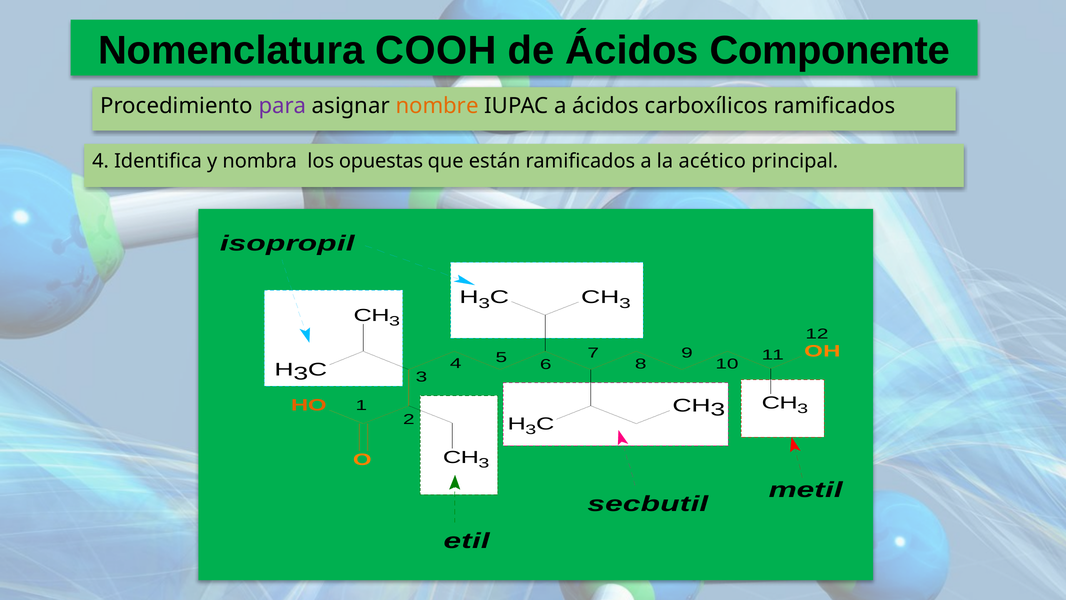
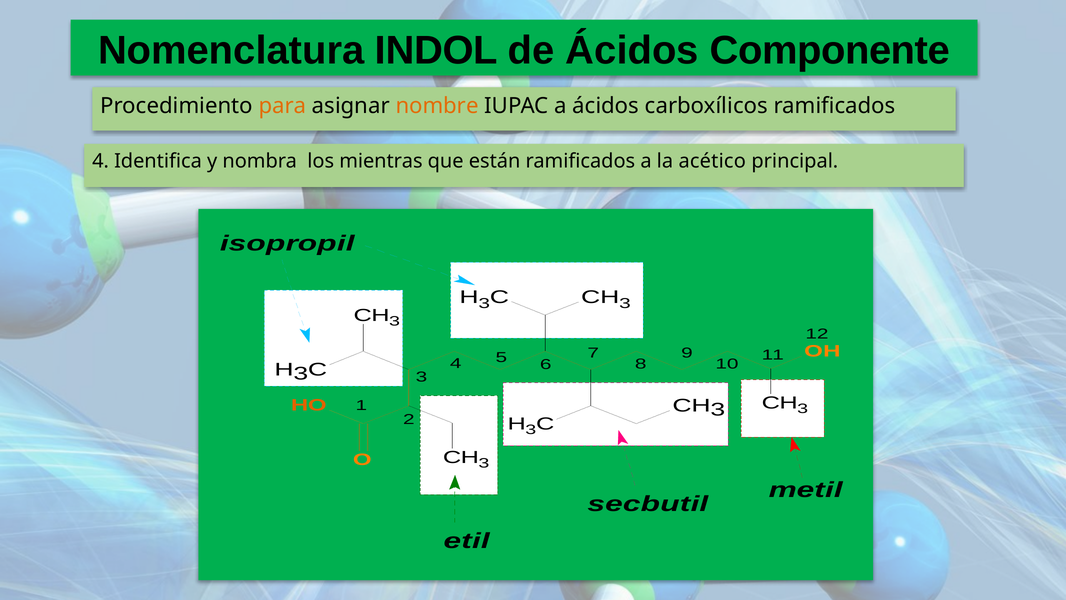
COOH: COOH -> INDOL (436, 50)
para colour: purple -> orange (282, 106)
opuestas: opuestas -> mientras (381, 161)
